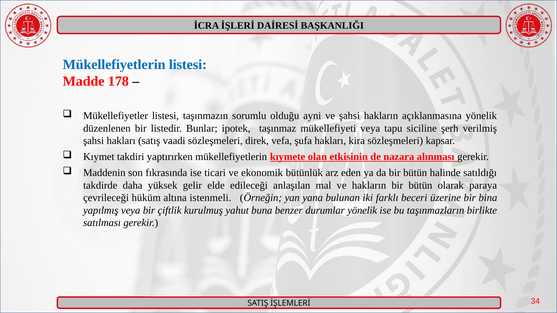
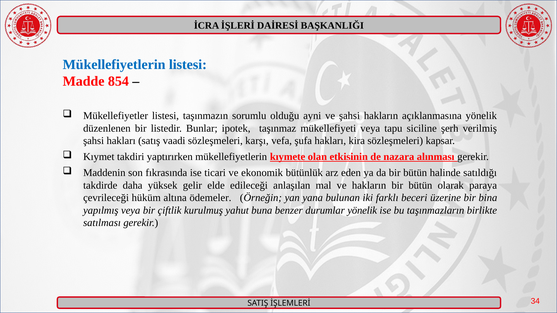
178: 178 -> 854 (118, 81)
direk: direk -> karşı (257, 141)
istenmeli: istenmeli -> ödemeler (210, 198)
